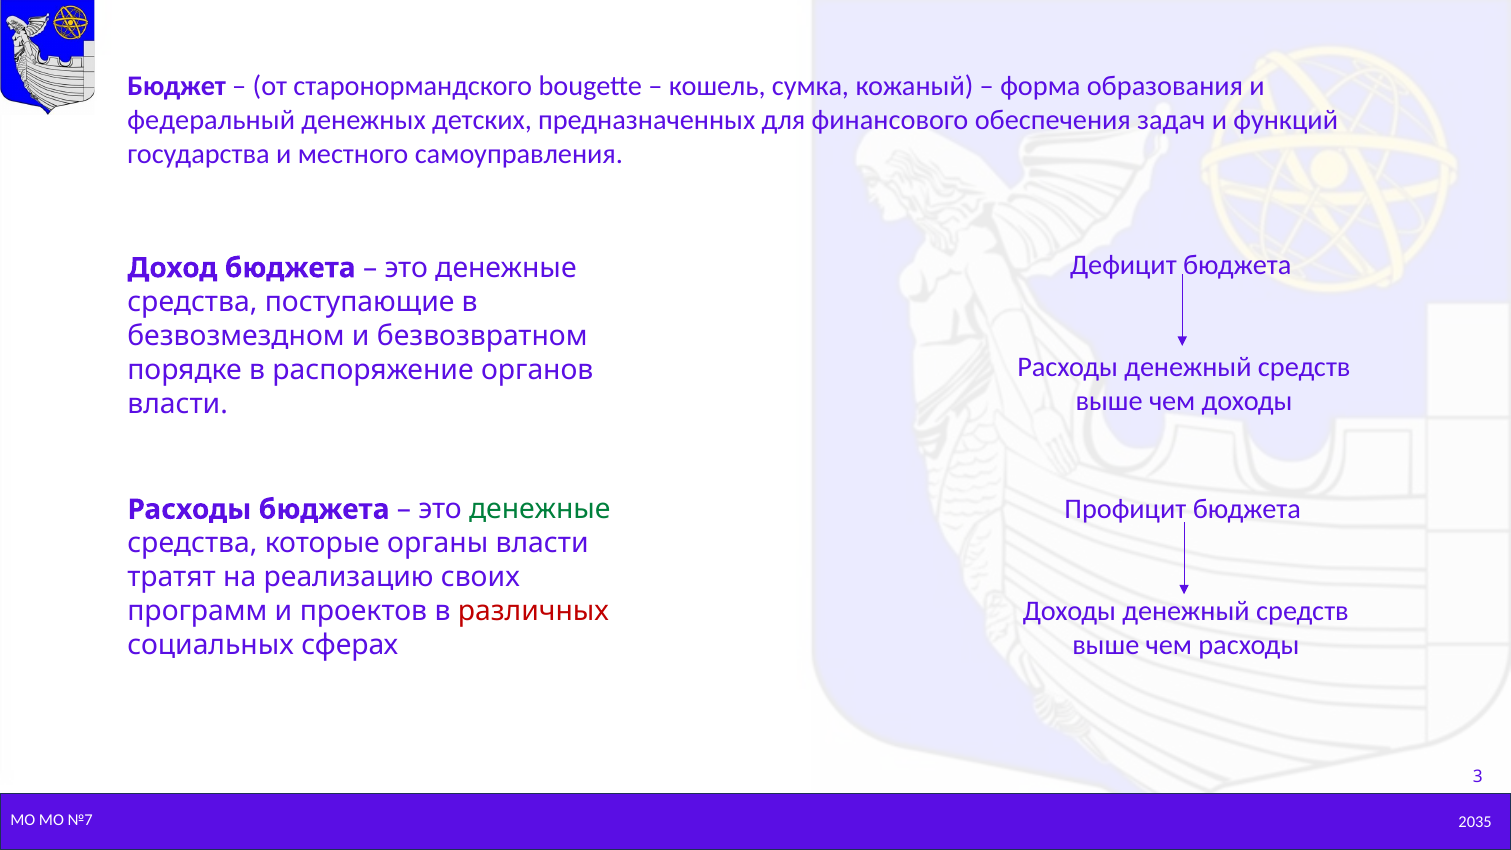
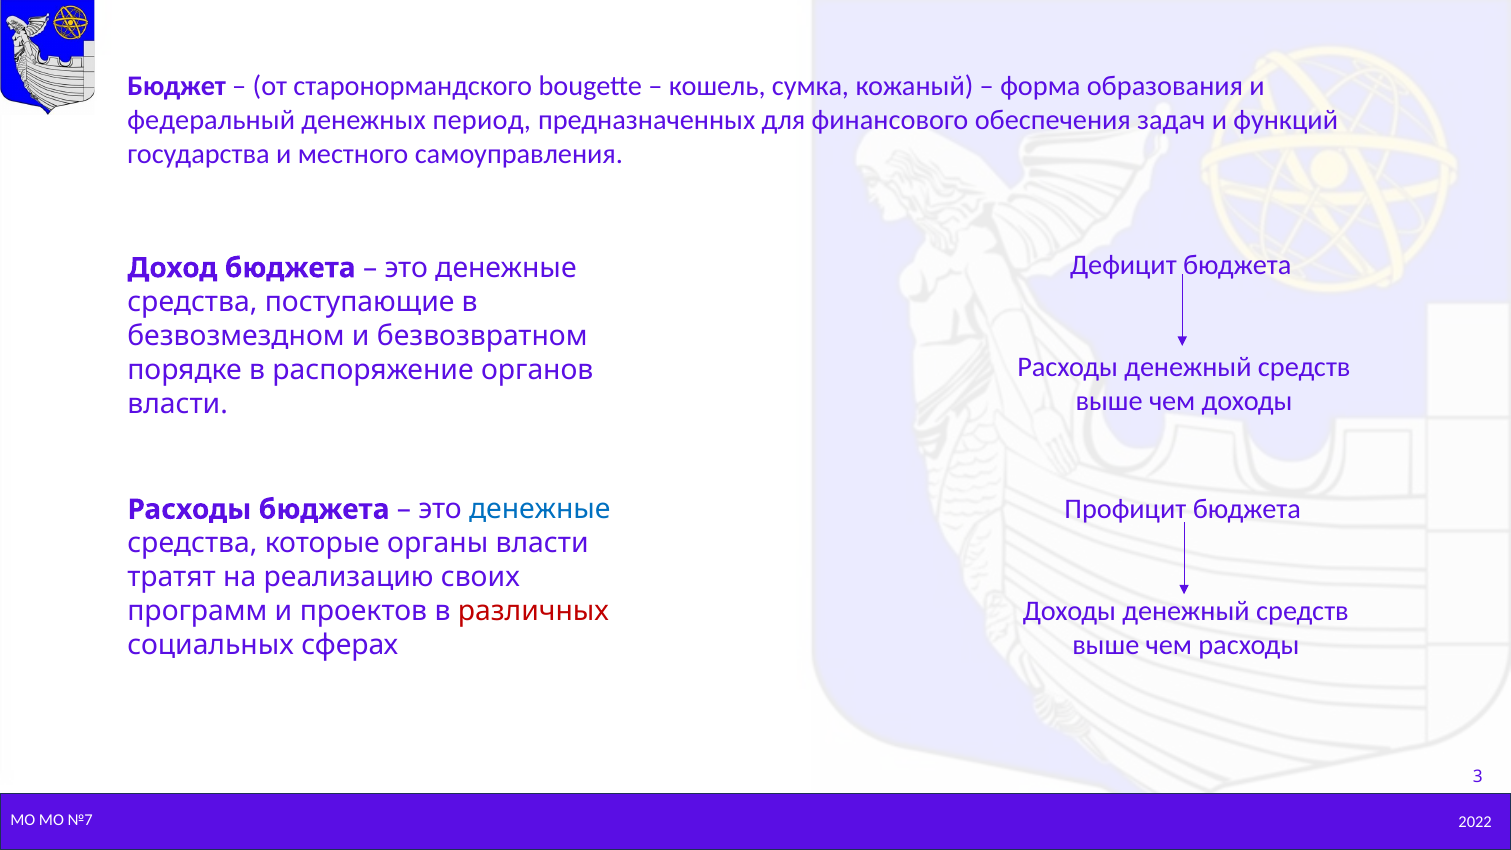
детских: детских -> период (482, 120)
денежные colour: green -> blue (540, 509)
2035: 2035 -> 2022 (1475, 822)
